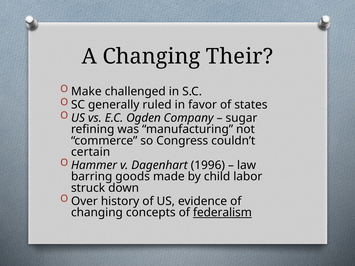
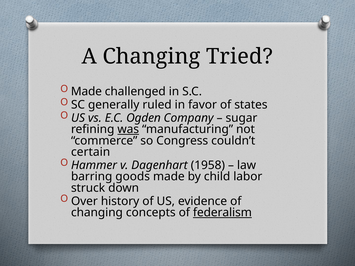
Their: Their -> Tried (240, 57)
Make: Make -> Made (86, 92)
was underline: none -> present (128, 129)
1996: 1996 -> 1958 (208, 165)
